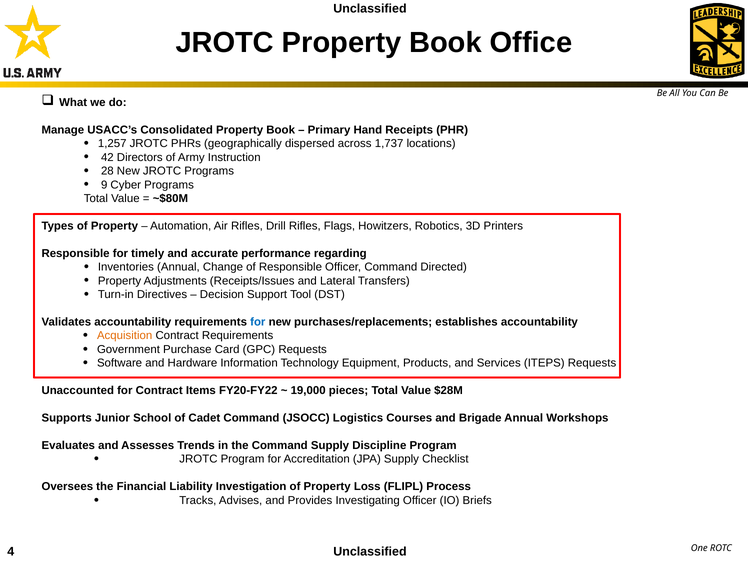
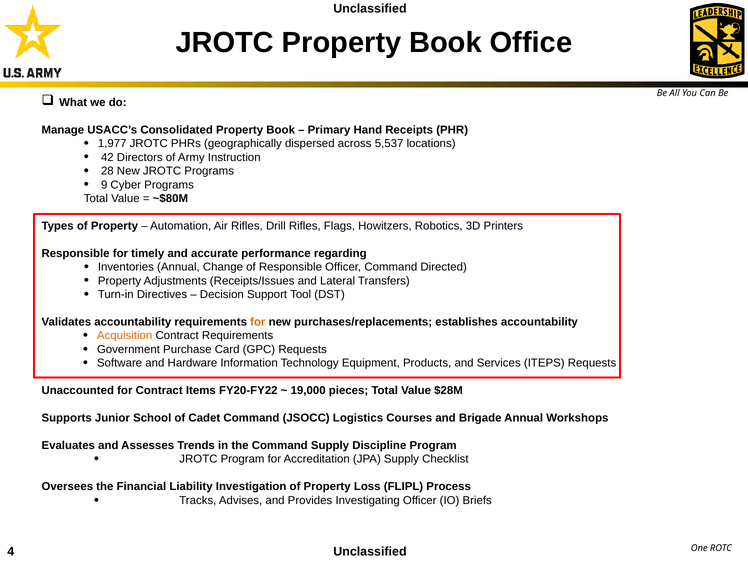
1,257: 1,257 -> 1,977 (112, 144)
1,737: 1,737 -> 5,537 (389, 144)
for colour: blue -> orange (258, 322)
